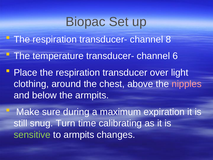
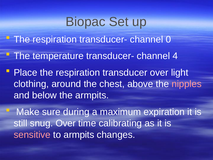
8: 8 -> 0 (168, 39)
6: 6 -> 4 (175, 56)
snug Turn: Turn -> Over (66, 123)
sensitive colour: light green -> pink (32, 134)
